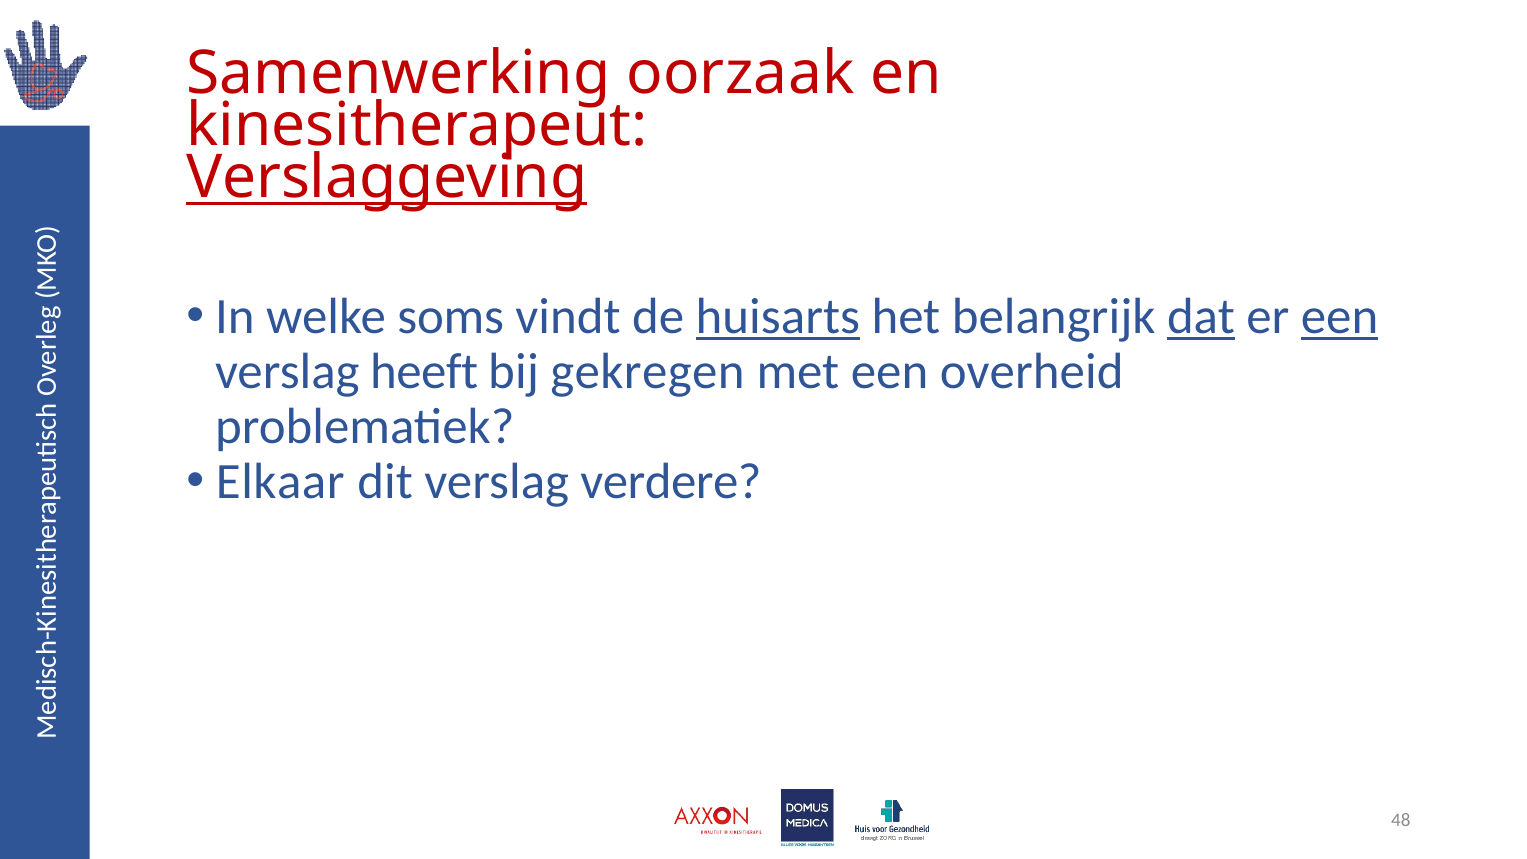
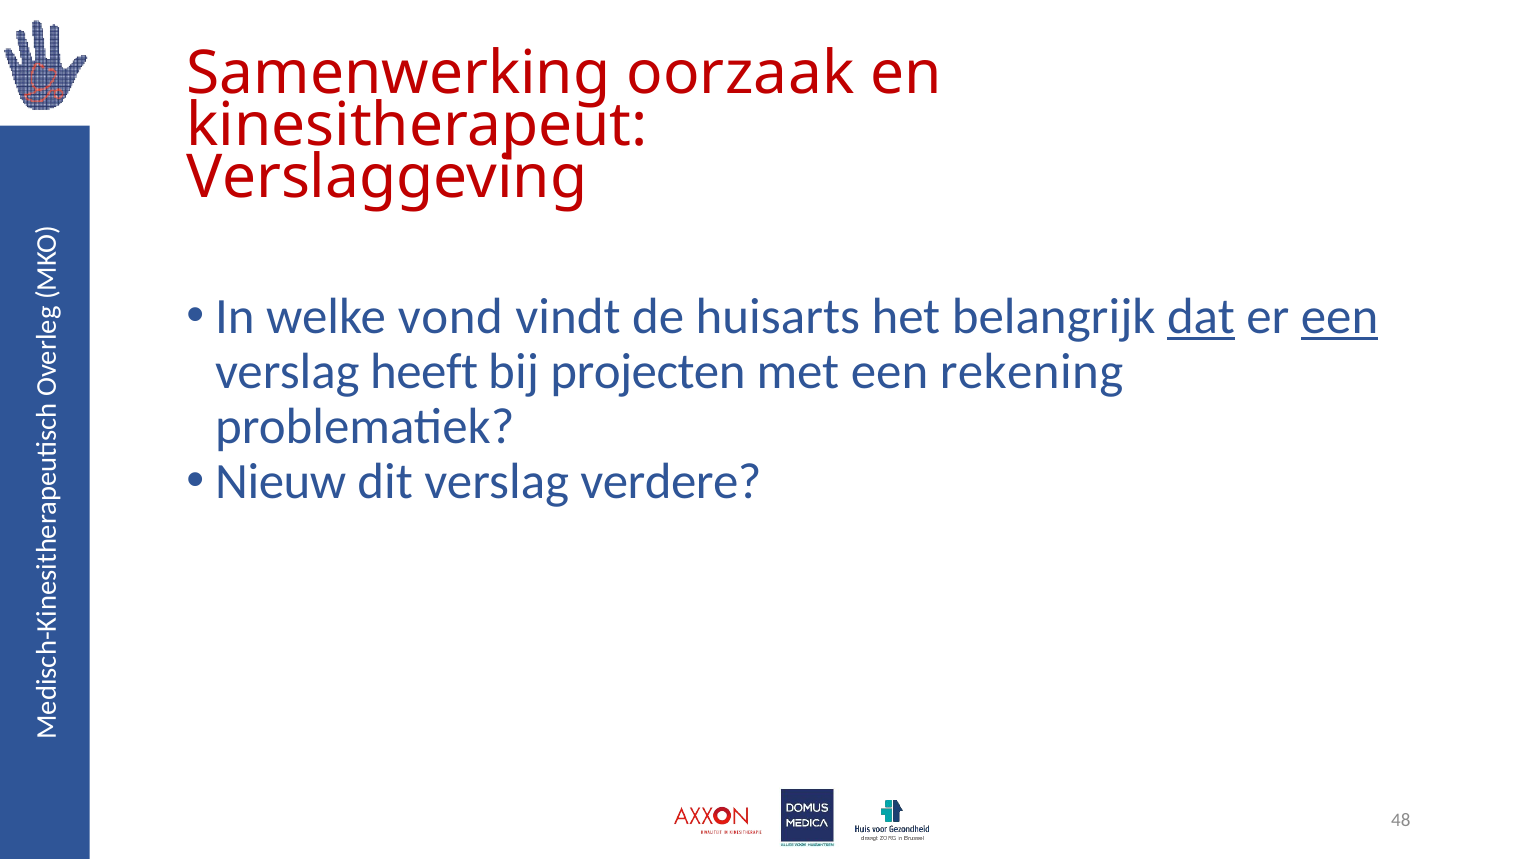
Verslaggeving underline: present -> none (387, 178)
soms: soms -> vond (450, 317)
huisarts underline: present -> none (778, 317)
gekregen: gekregen -> projecten (648, 372)
overheid: overheid -> rekening (1031, 372)
Elkaar: Elkaar -> Nieuw (281, 482)
